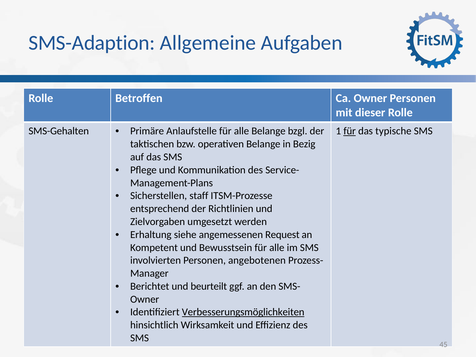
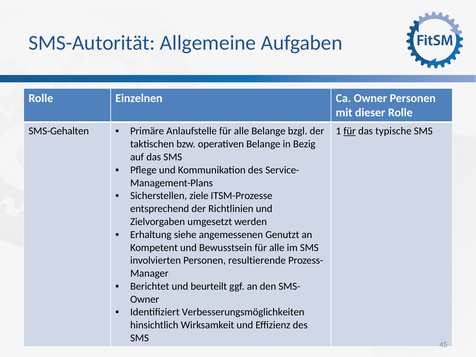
SMS-Adaption: SMS-Adaption -> SMS-Autorität (92, 43)
Betroffen: Betroffen -> Einzelnen (139, 98)
staff: staff -> ziele (199, 196)
Request: Request -> Genutzt (282, 235)
angebotenen: angebotenen -> resultierende (257, 260)
Verbesserungsmöglichkeiten underline: present -> none (243, 312)
